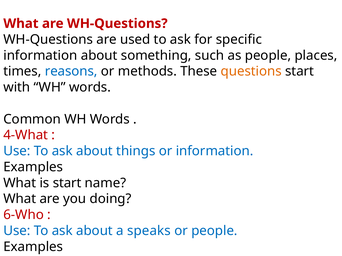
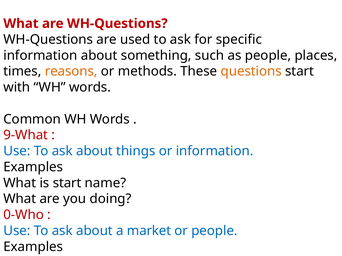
reasons colour: blue -> orange (71, 71)
4-What: 4-What -> 9-What (26, 135)
6-Who: 6-Who -> 0-Who (24, 215)
speaks: speaks -> market (149, 231)
